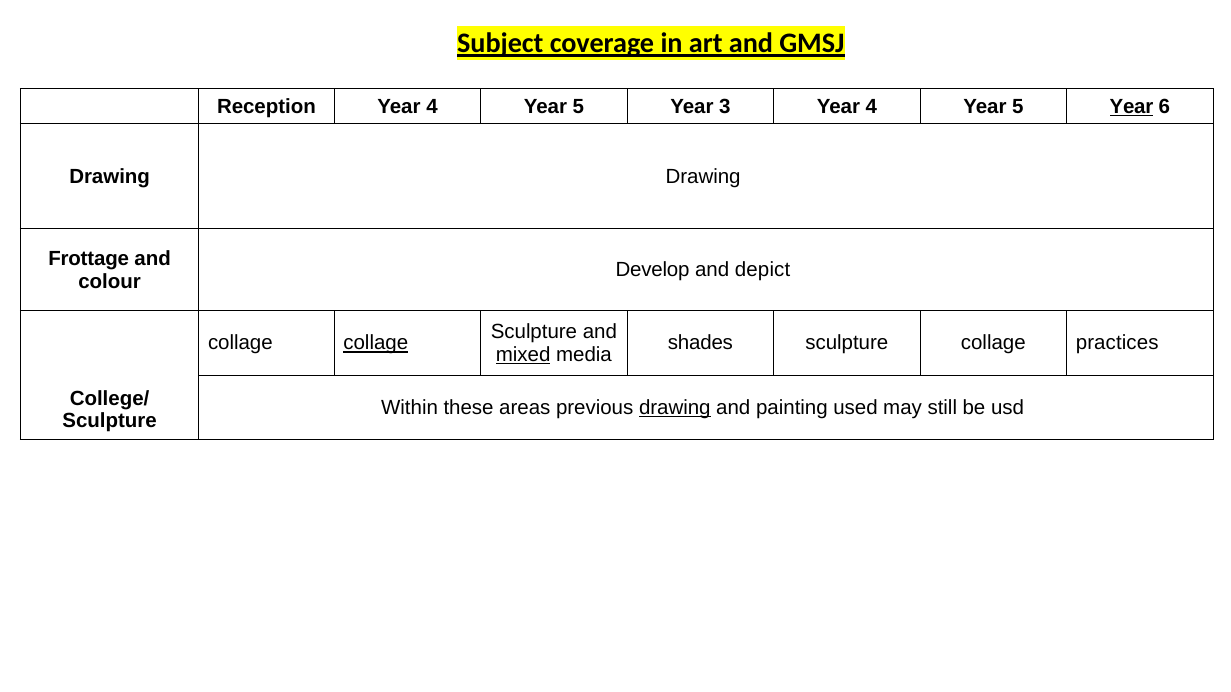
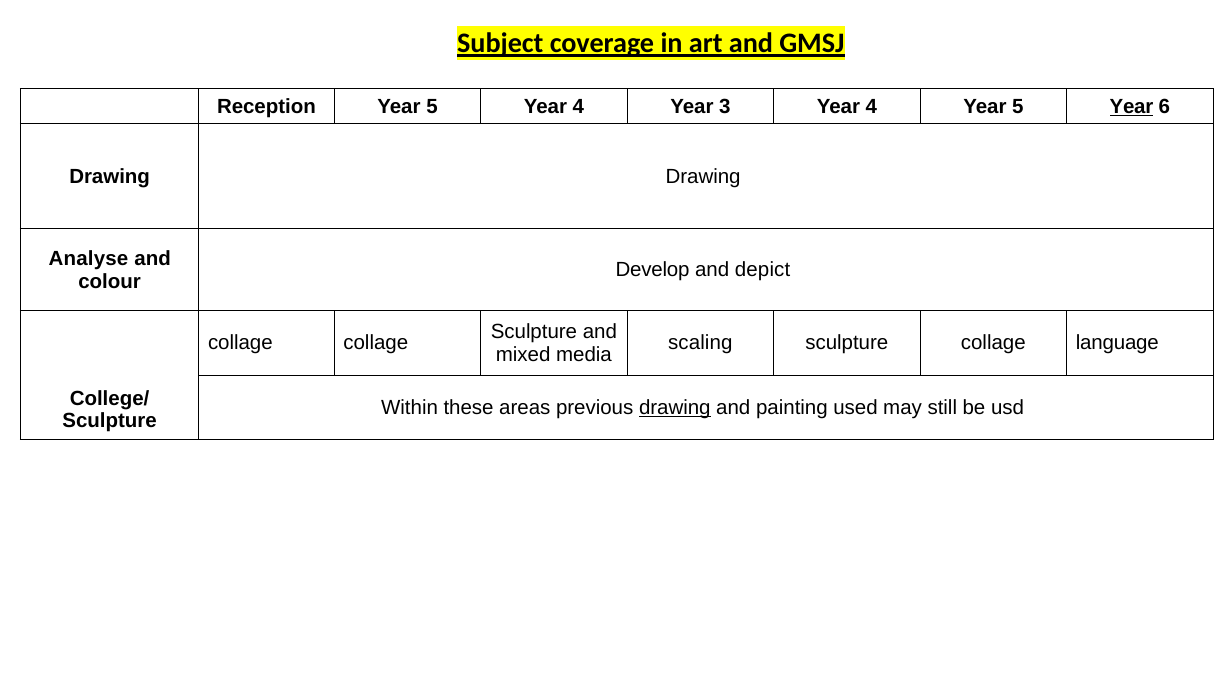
Reception Year 4: 4 -> 5 (432, 107)
5: 5 -> 4 (578, 107)
Frottage: Frottage -> Analyse (88, 259)
collage underline: present -> none (376, 343)
shades: shades -> scaling (700, 343)
practices: practices -> language (1117, 343)
mixed underline: present -> none (523, 355)
